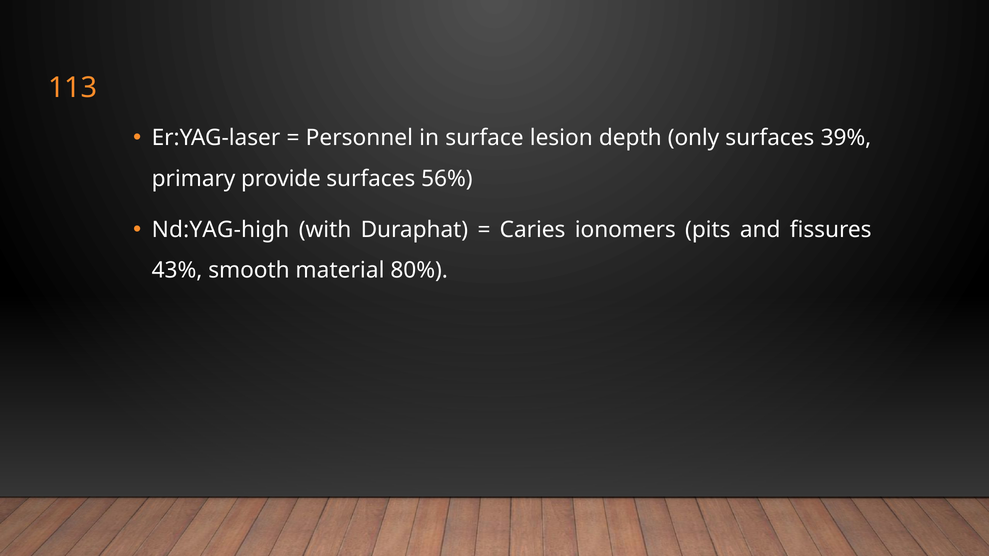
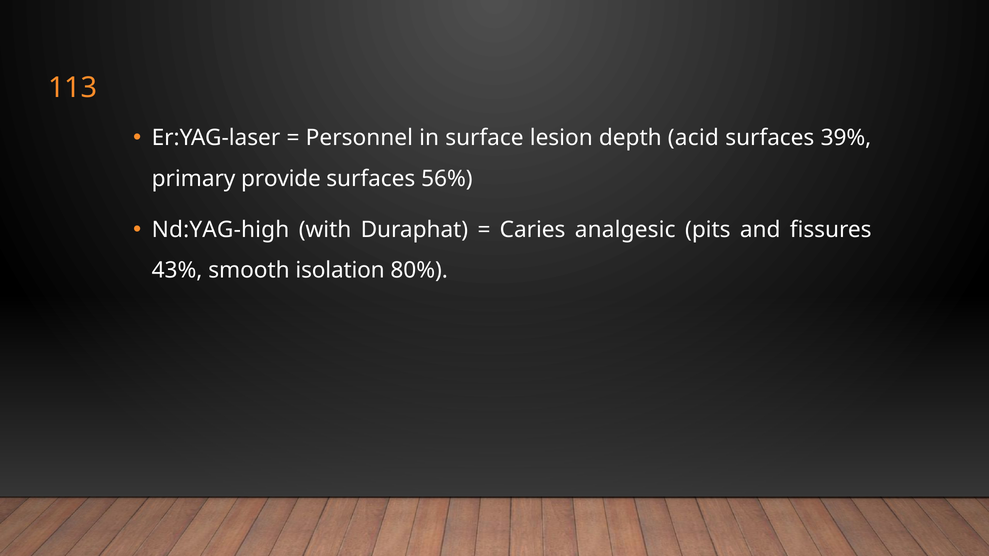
only: only -> acid (693, 138)
ionomers: ionomers -> analgesic (625, 230)
material: material -> isolation (340, 271)
